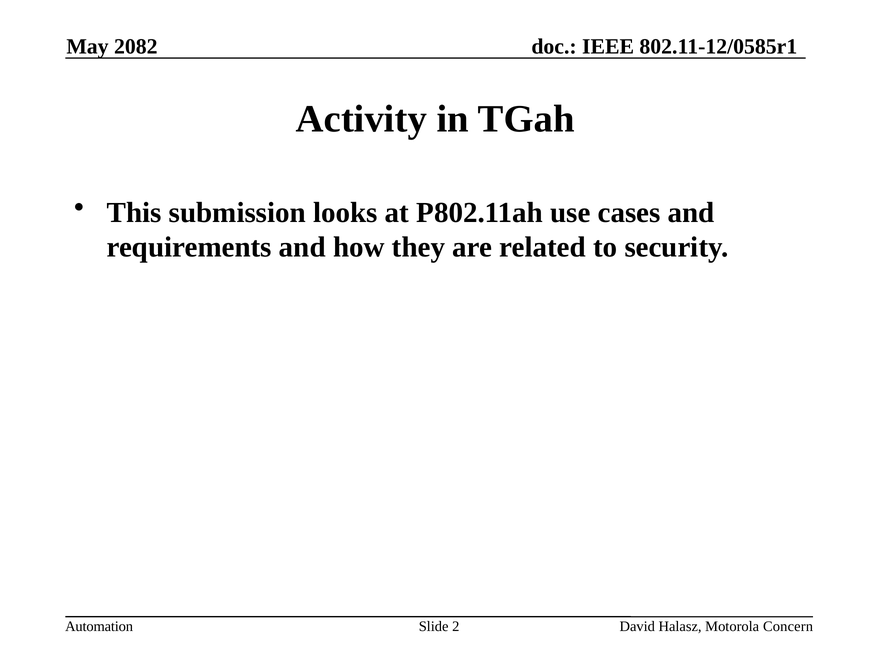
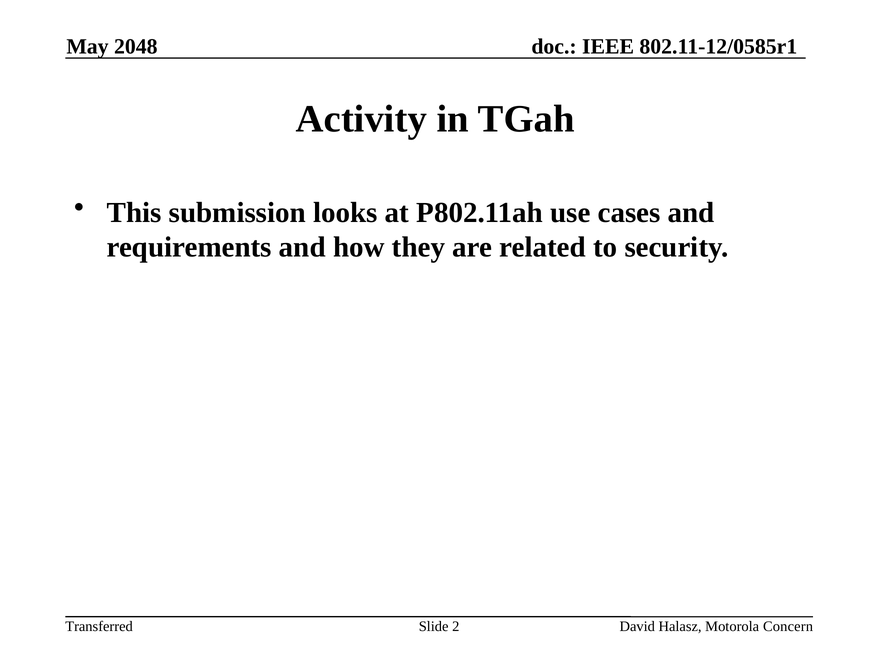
2082: 2082 -> 2048 (136, 46)
Automation: Automation -> Transferred (99, 626)
